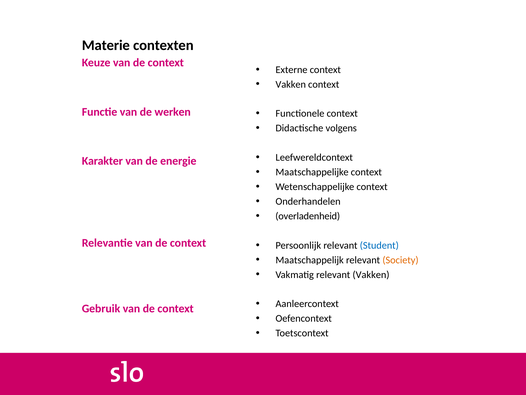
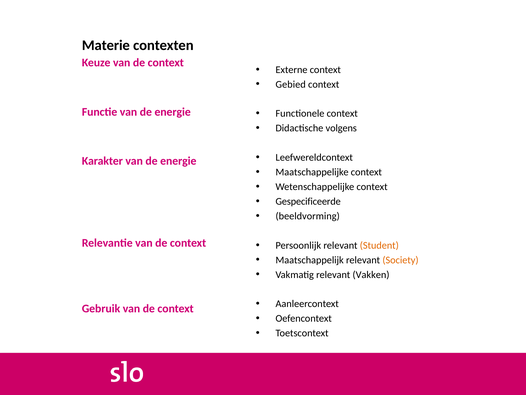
Vakken: Vakken -> Gebied (291, 84)
Functie van de werken: werken -> energie (173, 112)
Onderhandelen: Onderhandelen -> Gespecificeerde (308, 201)
overladenheid: overladenheid -> beeldvorming (308, 216)
Student colour: blue -> orange (379, 245)
